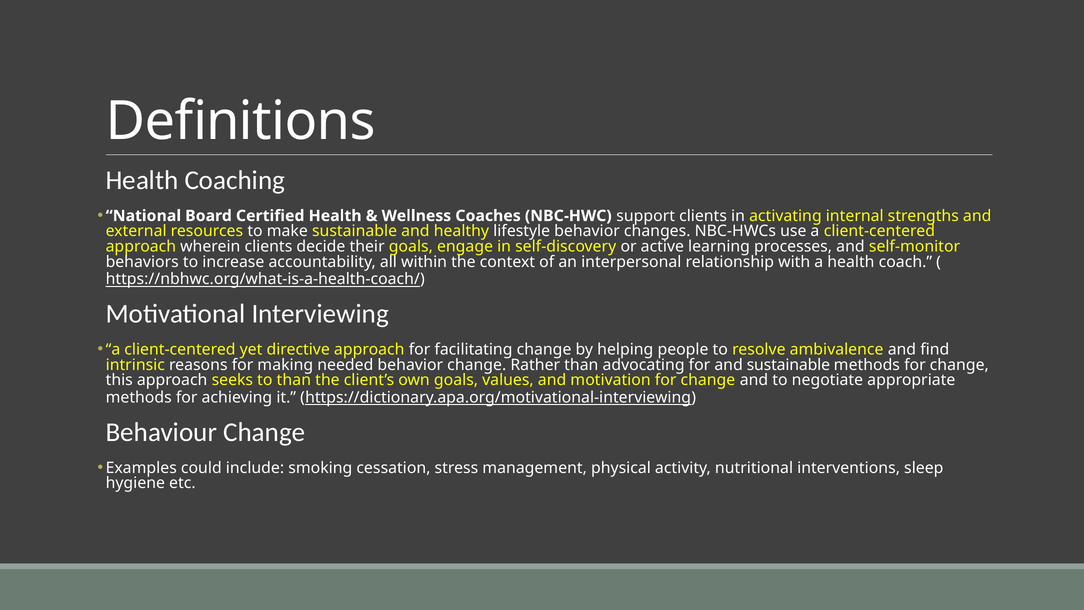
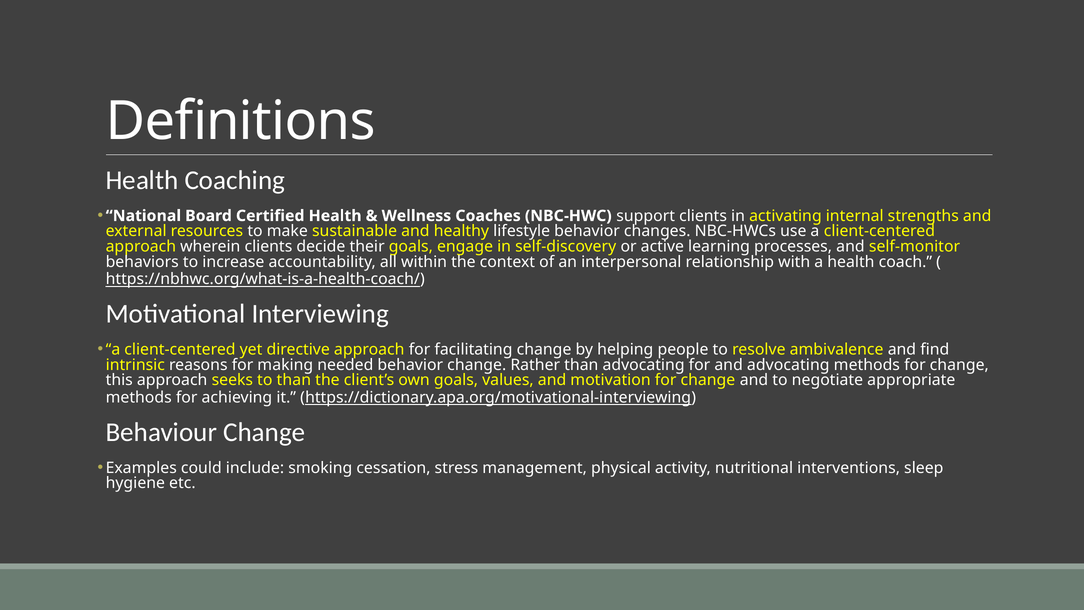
and sustainable: sustainable -> advocating (788, 365)
